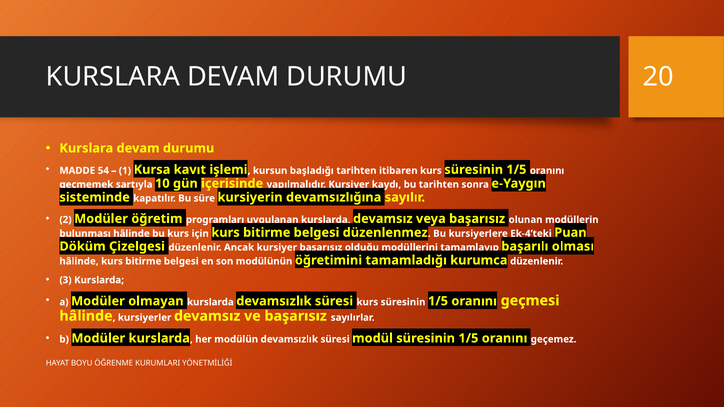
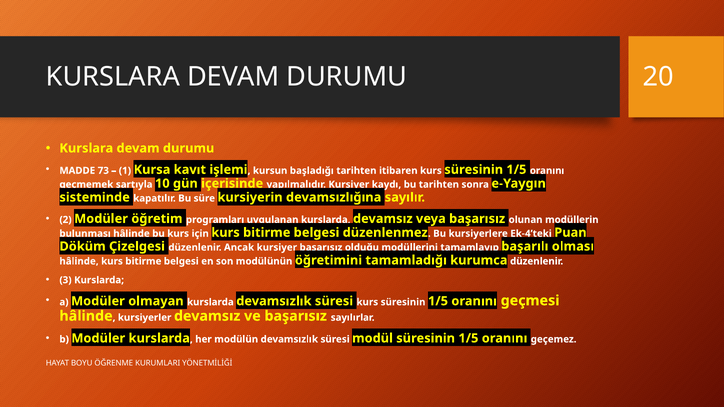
54: 54 -> 73 (103, 171)
